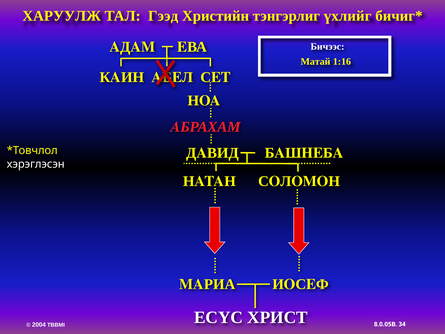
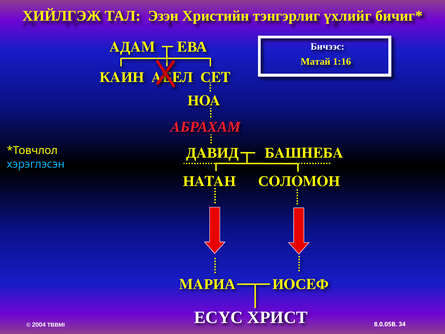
ХАРУУЛЖ: ХАРУУЛЖ -> ХИЙЛГЭЖ (62, 16)
Гээд: Гээд -> Эзэн (163, 16)
хэрэглэсэн colour: white -> light blue (36, 164)
